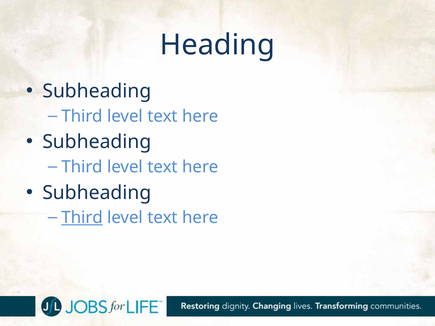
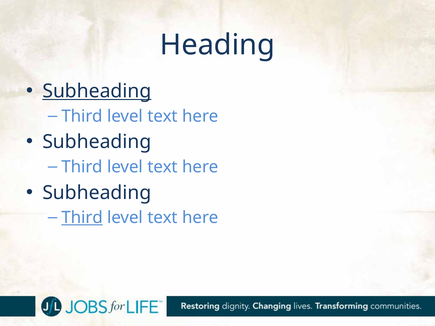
Subheading underline: none -> present (97, 91)
